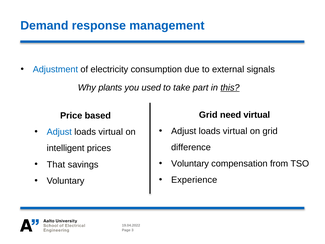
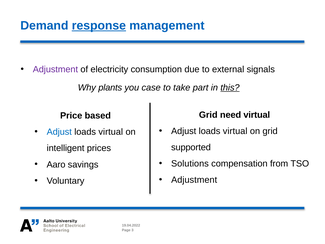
response underline: none -> present (99, 26)
Adjustment colour: blue -> purple (55, 69)
used: used -> case (151, 87)
difference: difference -> supported (191, 147)
Voluntary: Voluntary -> Solutions (190, 164)
That: That -> Aaro (56, 164)
Experience: Experience -> Adjustment (194, 180)
